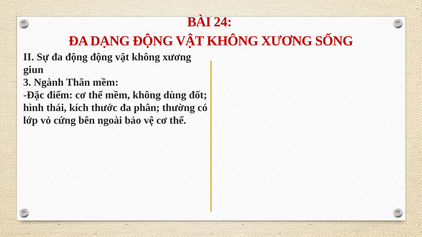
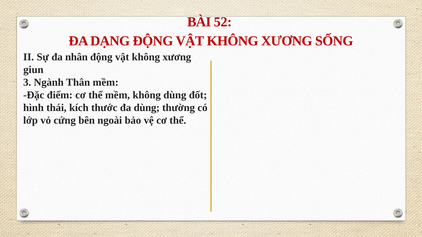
24: 24 -> 52 (223, 22)
đa động: động -> nhân (76, 57)
đa phân: phân -> dùng (147, 108)
